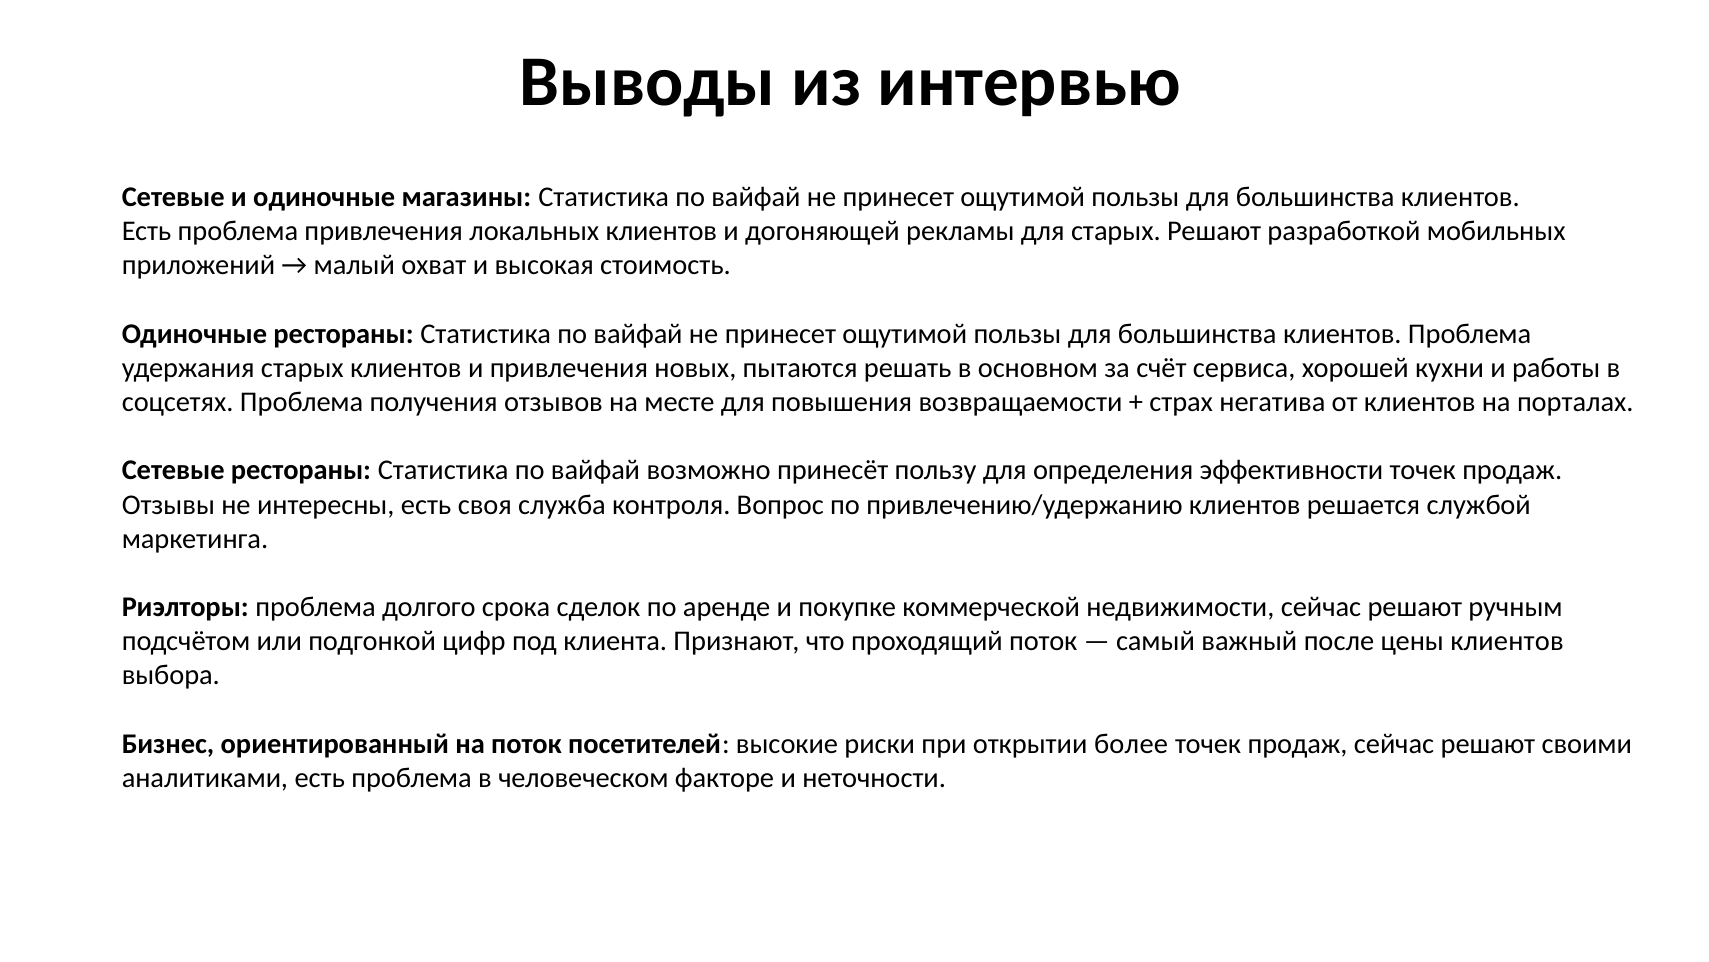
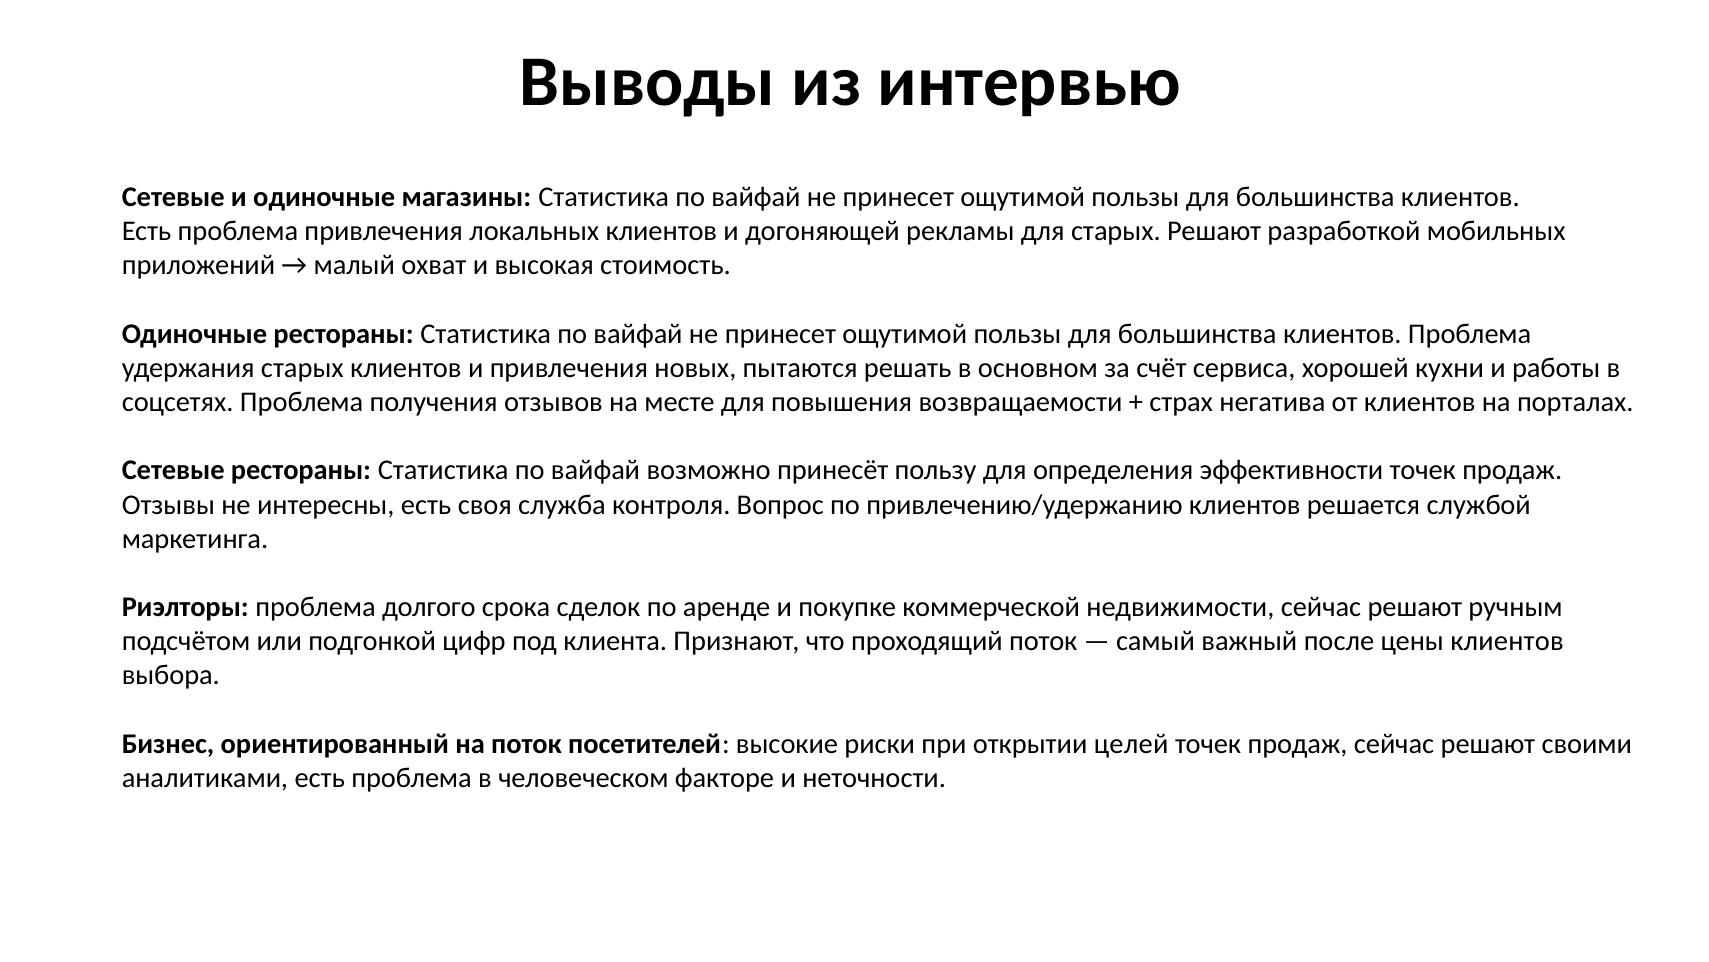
более: более -> целей (1131, 743)
